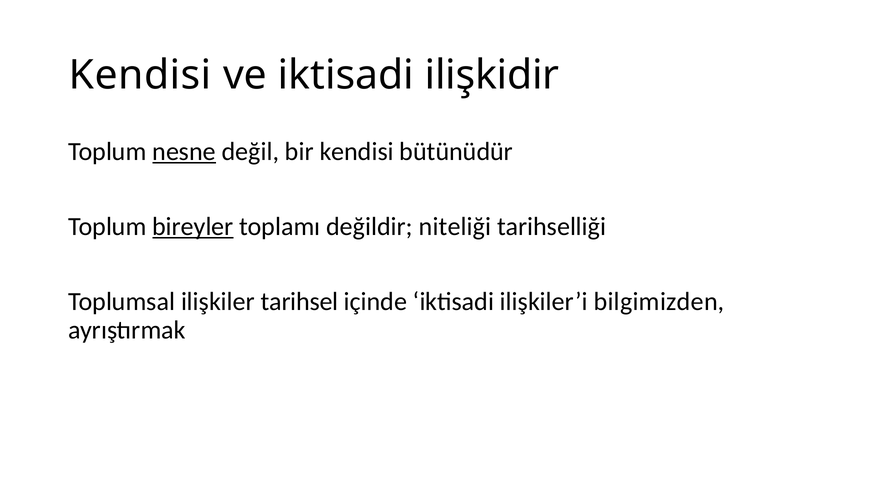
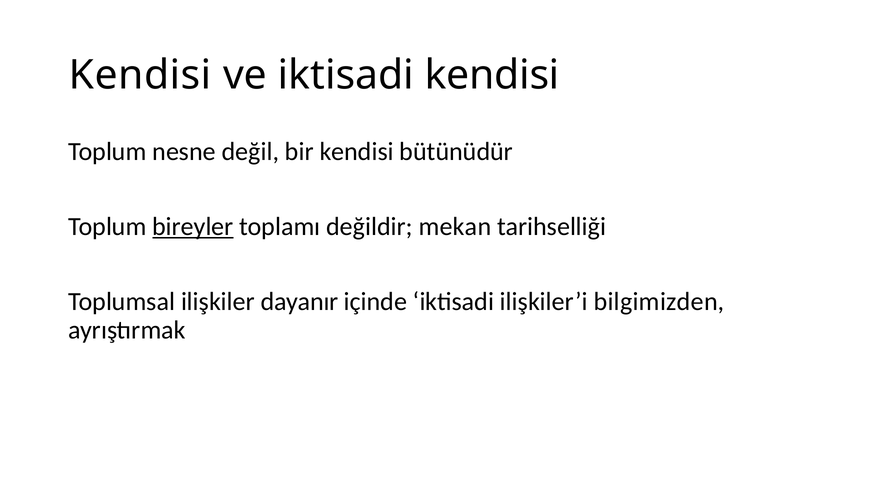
iktisadi ilişkidir: ilişkidir -> kendisi (492, 75)
nesne underline: present -> none (184, 151)
niteliği: niteliği -> mekan (455, 226)
tarihsel: tarihsel -> dayanır (300, 301)
